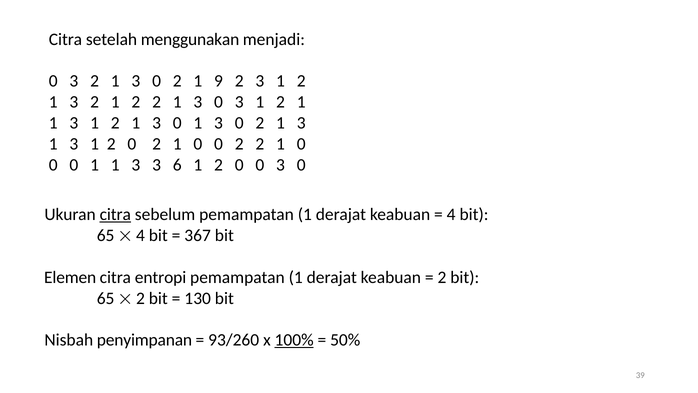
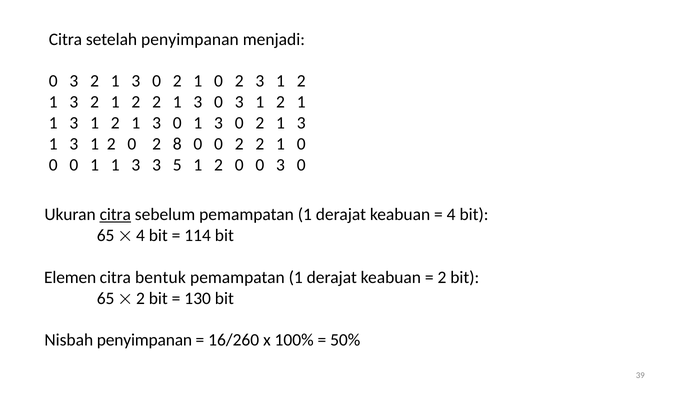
setelah menggunakan: menggunakan -> penyimpanan (190, 39)
0 2 1 9: 9 -> 0 (219, 81)
2 0 2 1: 1 -> 8 (177, 144)
6: 6 -> 5 (177, 165)
367: 367 -> 114 (198, 235)
entropi: entropi -> bentuk (160, 277)
93/260: 93/260 -> 16/260 (234, 340)
100% underline: present -> none (294, 340)
